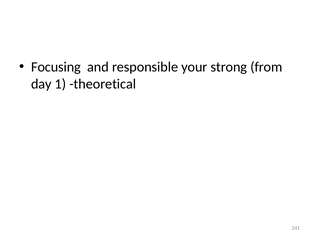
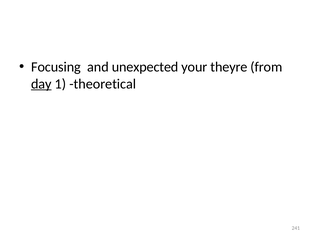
responsible: responsible -> unexpected (145, 67)
strong: strong -> theyre (229, 67)
day underline: none -> present (41, 84)
